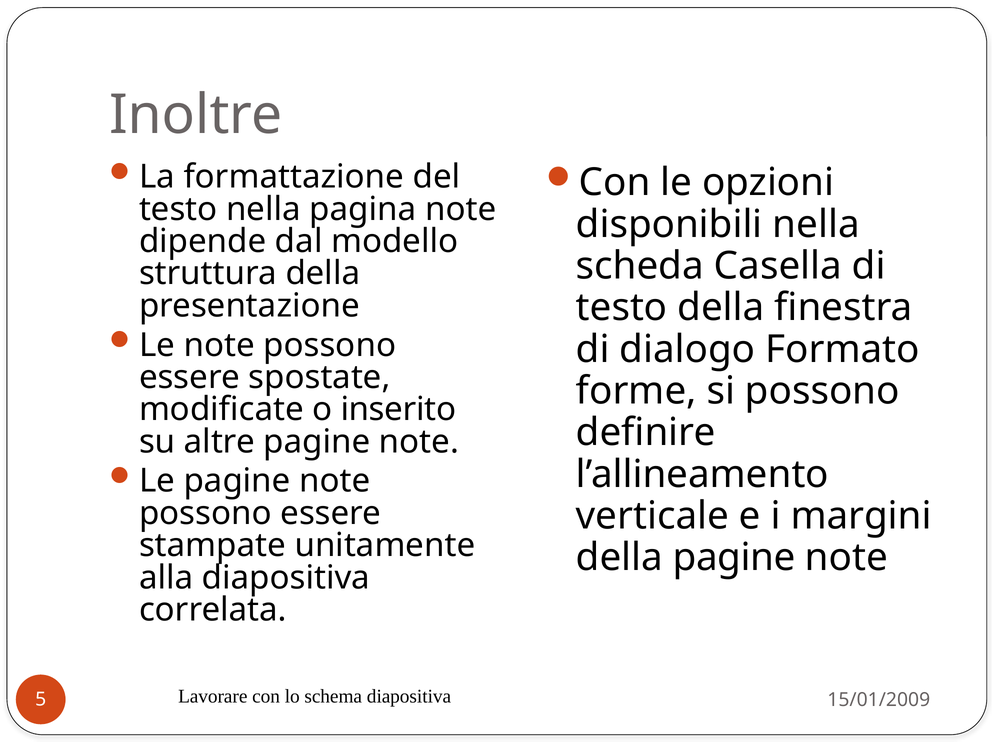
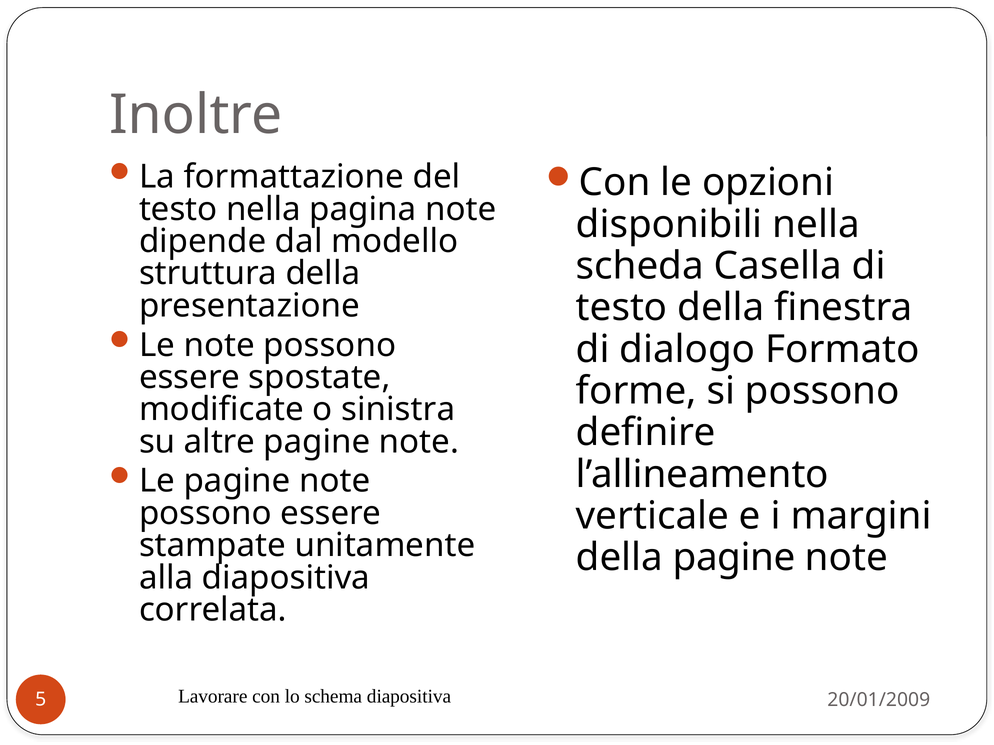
inserito: inserito -> sinistra (398, 410)
15/01/2009: 15/01/2009 -> 20/01/2009 (879, 700)
